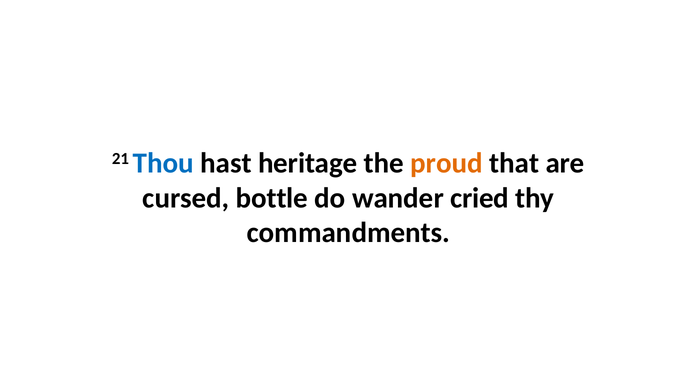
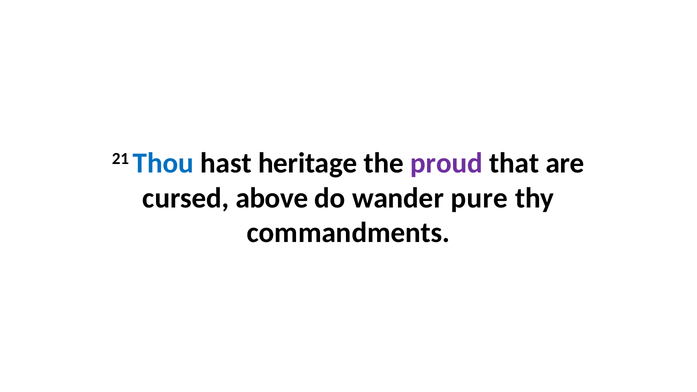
proud colour: orange -> purple (447, 163)
bottle: bottle -> above (272, 198)
cried: cried -> pure (479, 198)
